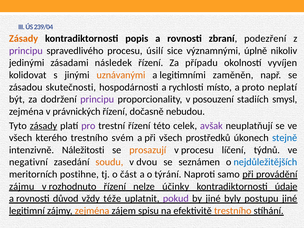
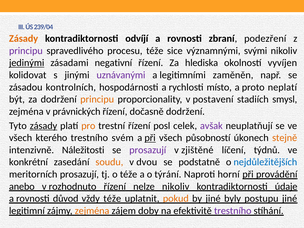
popis: popis -> odvíjí (137, 39)
procesu úsilí: úsilí -> téže (155, 51)
úplně: úplně -> svými (256, 51)
jedinými underline: none -> present (27, 63)
následek: následek -> negativní (113, 63)
případu: případu -> hlediska (202, 63)
uznávanými colour: orange -> purple (121, 75)
skutečnosti: skutečnosti -> kontrolních (71, 87)
principu colour: purple -> orange (97, 99)
posouzení: posouzení -> postavení (213, 99)
dočasně nebudou: nebudou -> dodržení (185, 111)
pro colour: purple -> orange (88, 126)
této: této -> posl (162, 126)
při underline: none -> present (150, 138)
prostředků: prostředků -> působností (208, 138)
stejně colour: blue -> orange (285, 138)
prosazují colour: orange -> purple (148, 150)
v procesu: procesu -> zjištěné (197, 150)
negativní: negativní -> konkrétní (28, 162)
seznámen: seznámen -> podstatně (199, 162)
meritorních postihne: postihne -> prosazují (79, 174)
o část: část -> téže (129, 174)
samo: samo -> horní (229, 174)
zájmu: zájmu -> anebo (22, 186)
nelze účinky: účinky -> nikoliv (176, 186)
pokud colour: purple -> orange (176, 199)
spisu: spisu -> doby (148, 211)
trestního colour: orange -> purple (233, 211)
